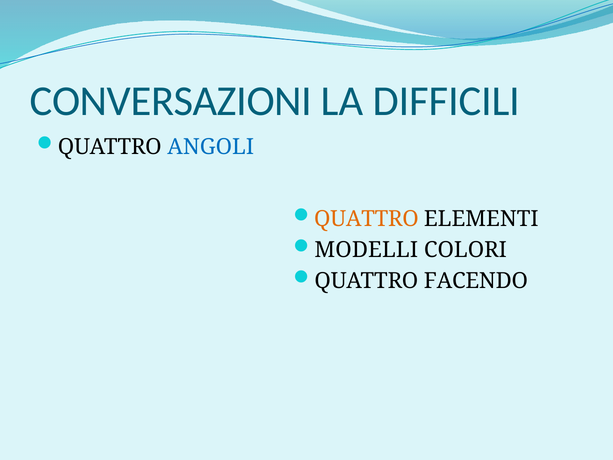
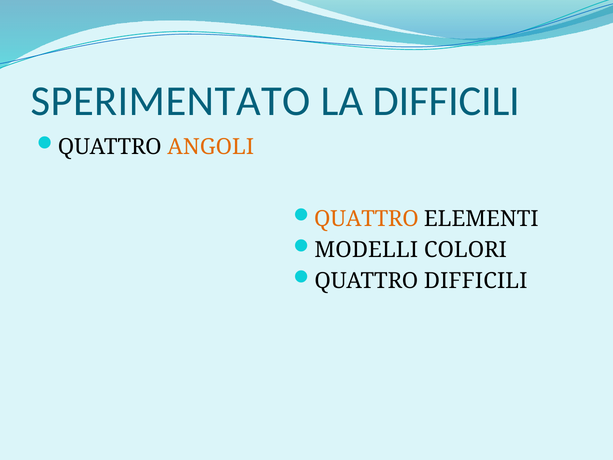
CONVERSAZIONI: CONVERSAZIONI -> SPERIMENTATO (171, 101)
ANGOLI colour: blue -> orange (211, 147)
QUATTRO FACENDO: FACENDO -> DIFFICILI (476, 281)
